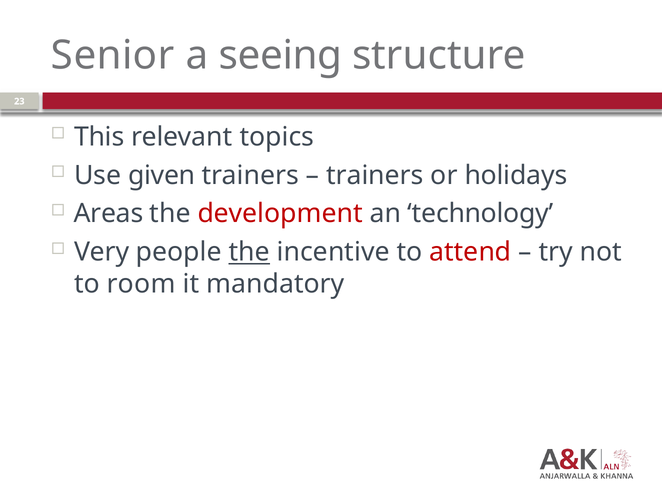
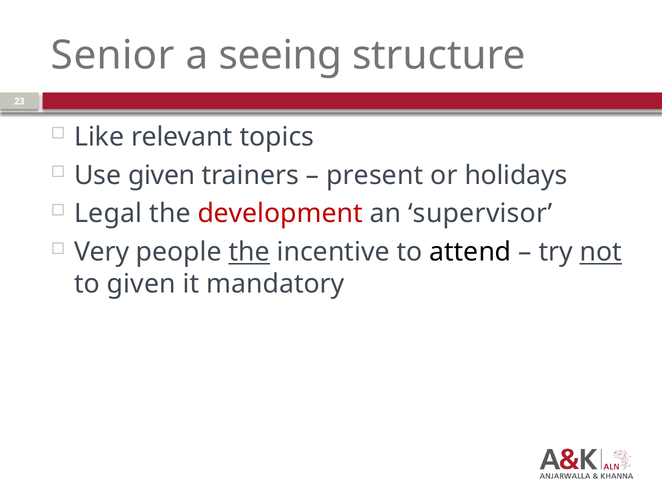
This: This -> Like (99, 137)
trainers: trainers -> present (375, 175)
Areas: Areas -> Legal (108, 214)
technology: technology -> supervisor (480, 214)
attend colour: red -> black (470, 252)
not underline: none -> present (601, 252)
to room: room -> given (141, 284)
